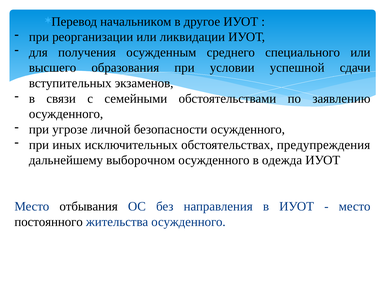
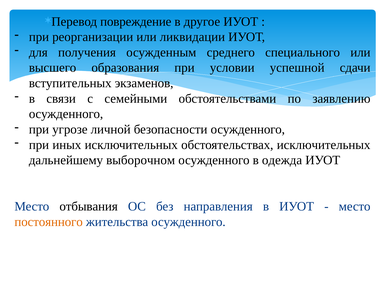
начальником: начальником -> повреждение (136, 22)
обстоятельствах предупреждения: предупреждения -> исключительных (324, 145)
постоянного colour: black -> orange (49, 222)
